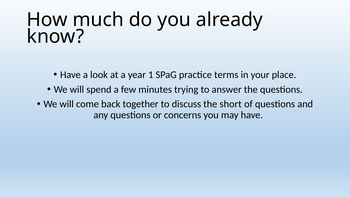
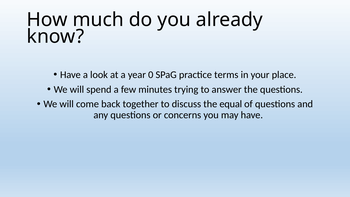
1: 1 -> 0 (151, 75)
short: short -> equal (231, 104)
